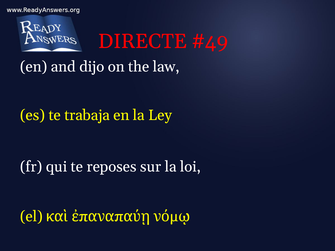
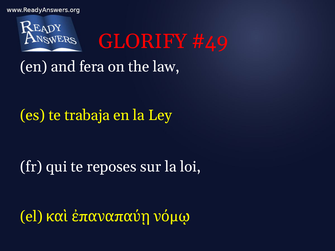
DIRECTE: DIRECTE -> GLORIFY (143, 41)
dijo: dijo -> fera (92, 67)
